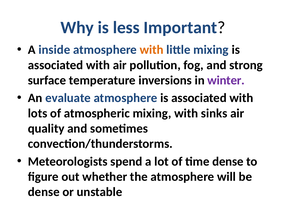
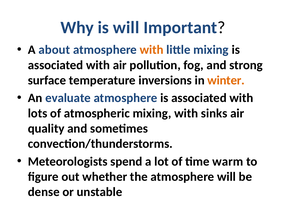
is less: less -> will (126, 28)
inside: inside -> about (54, 50)
winter colour: purple -> orange (226, 80)
time dense: dense -> warm (228, 162)
